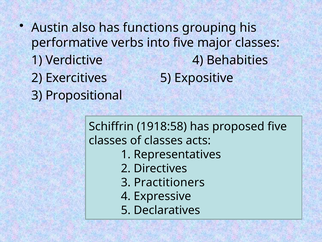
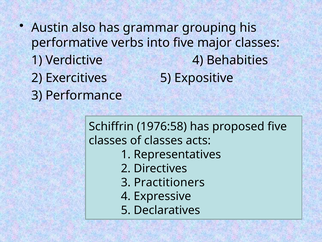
functions: functions -> grammar (151, 28)
Propositional: Propositional -> Performance (84, 95)
1918:58: 1918:58 -> 1976:58 (162, 126)
